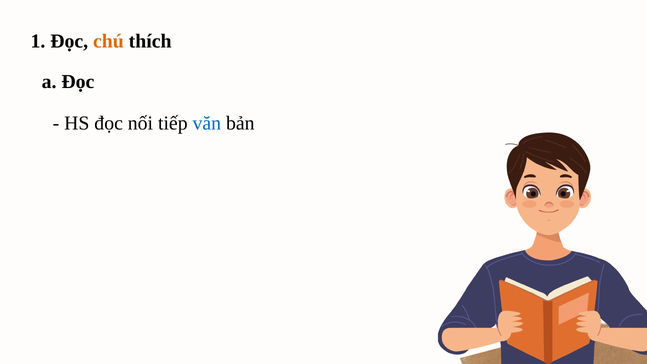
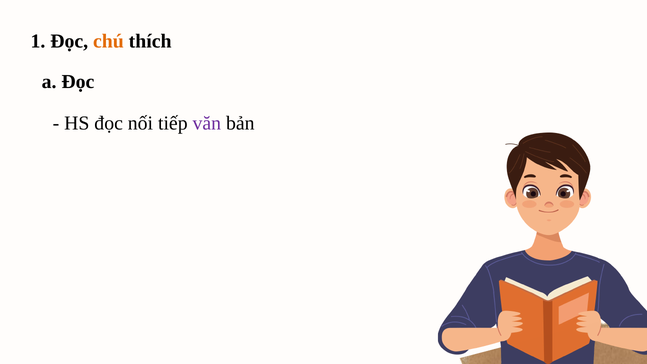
văn colour: blue -> purple (207, 123)
